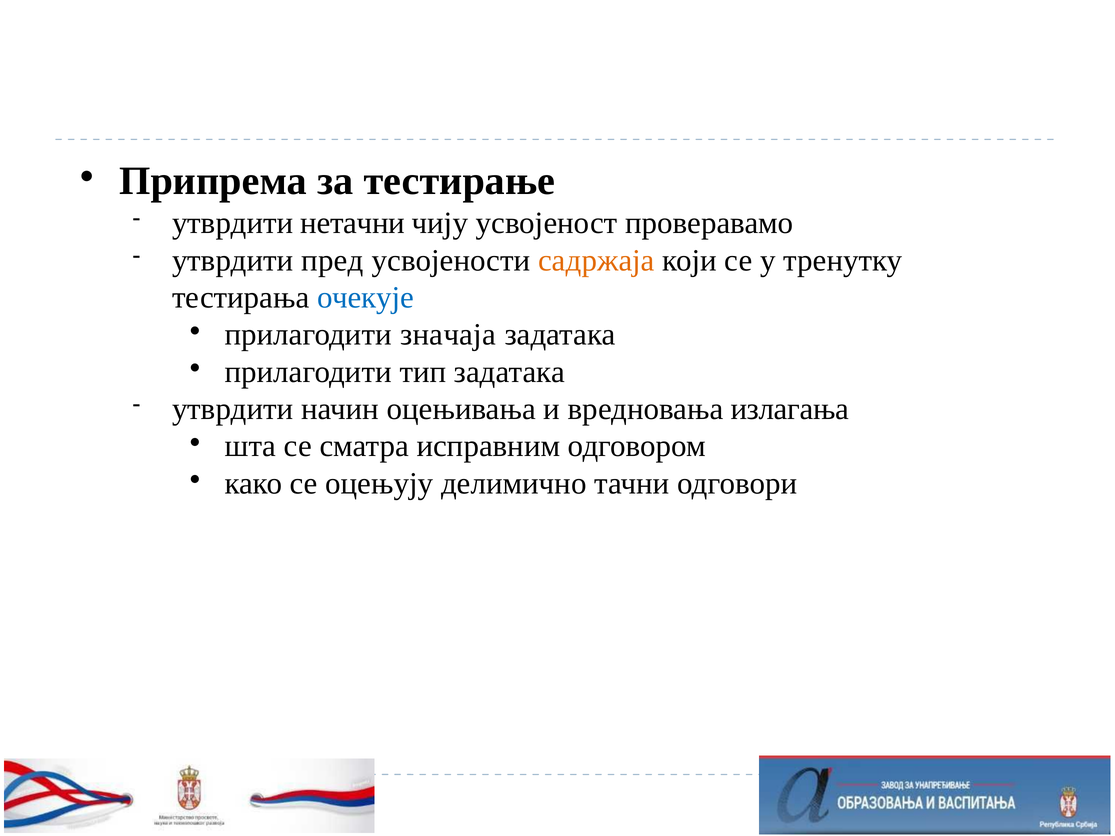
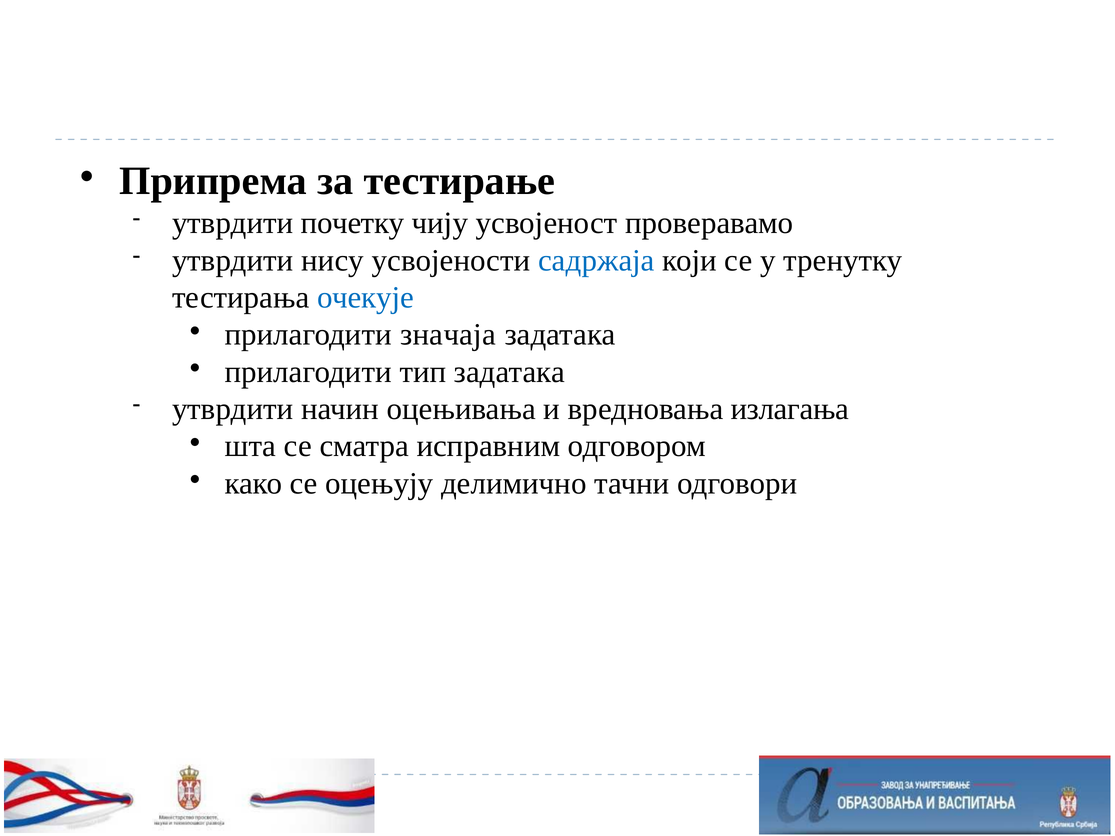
нетачни: нетачни -> почетку (353, 223)
пред: пред -> нису (333, 260)
садржаја colour: orange -> blue (596, 260)
